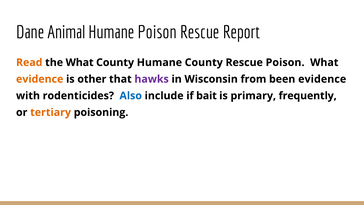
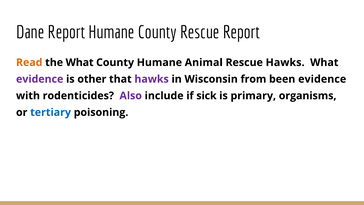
Dane Animal: Animal -> Report (66, 32)
Humane Poison: Poison -> County (157, 32)
Humane County: County -> Animal (204, 62)
Rescue Poison: Poison -> Hawks (285, 62)
evidence colour: orange -> purple (40, 79)
Also colour: blue -> purple (131, 96)
bait: bait -> sick (206, 96)
frequently: frequently -> organisms (308, 96)
tertiary colour: orange -> blue (51, 112)
